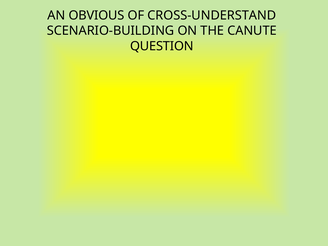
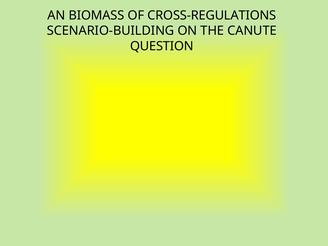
OBVIOUS: OBVIOUS -> BIOMASS (96, 15)
CROSS-UNDERSTAND: CROSS-UNDERSTAND -> CROSS-REGULATIONS (212, 15)
